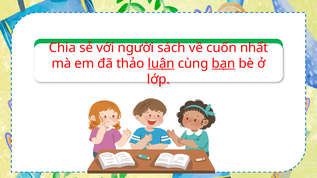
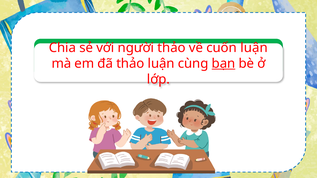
người sách: sách -> thảo (172, 48)
cuốn nhất: nhất -> luận (254, 48)
luận underline: present -> none (161, 64)
